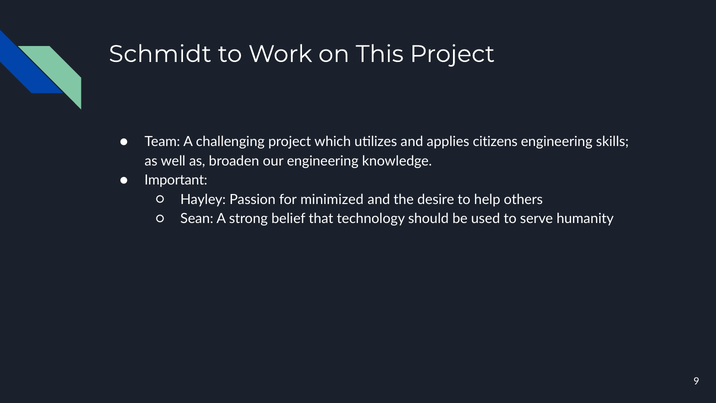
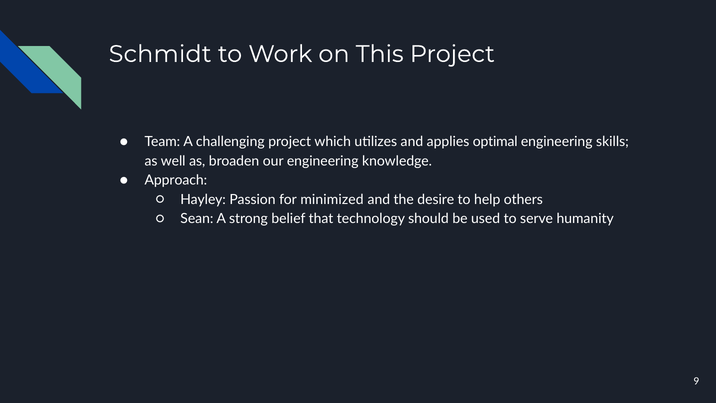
citizens: citizens -> optimal (495, 142)
Important: Important -> Approach (176, 180)
